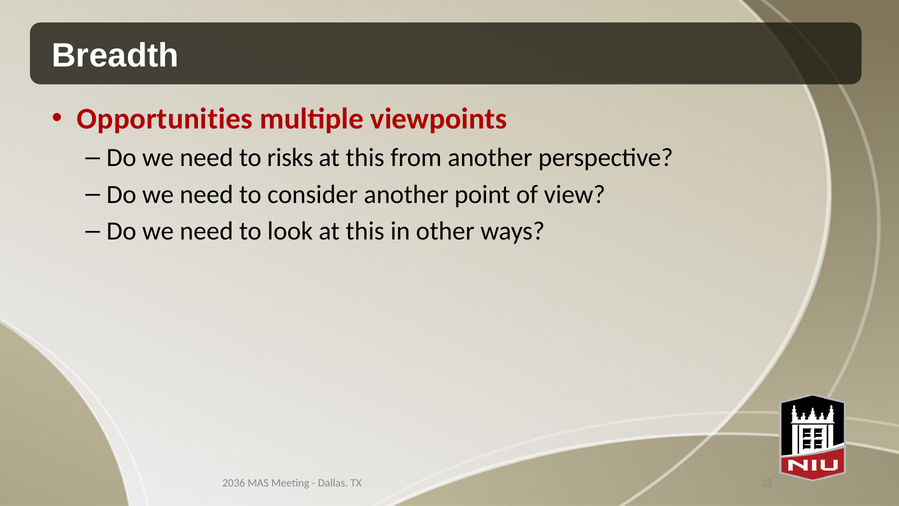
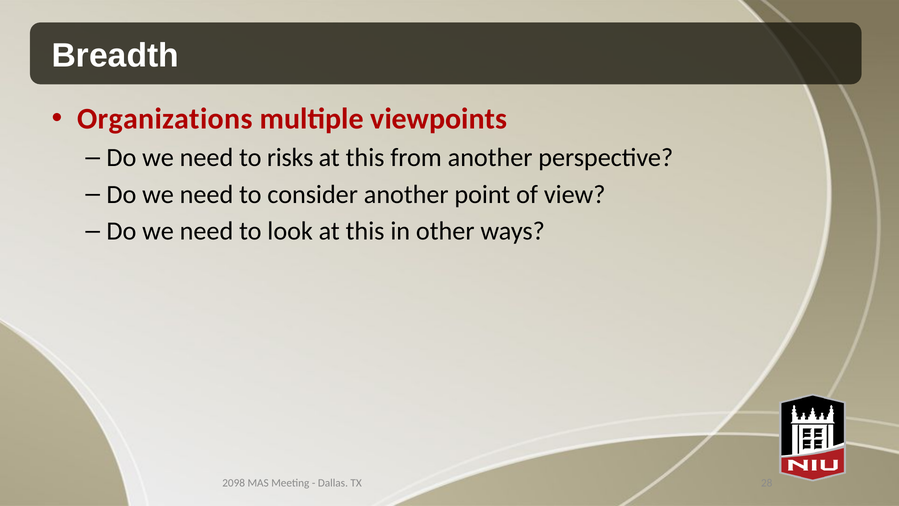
Opportunities: Opportunities -> Organizations (165, 119)
2036: 2036 -> 2098 (234, 483)
